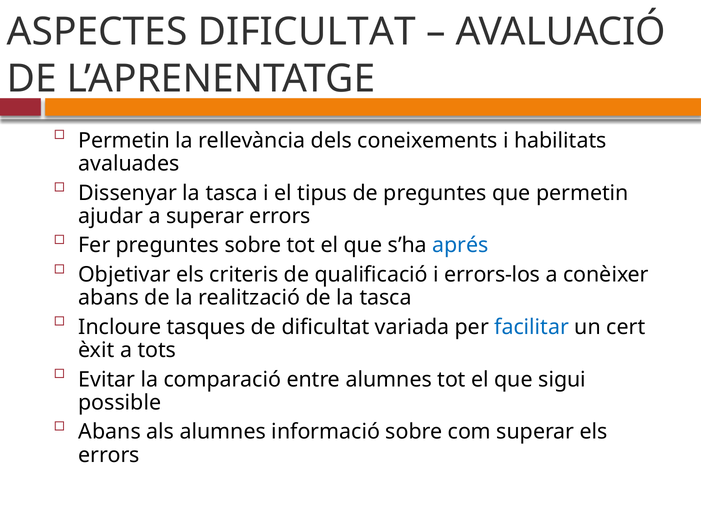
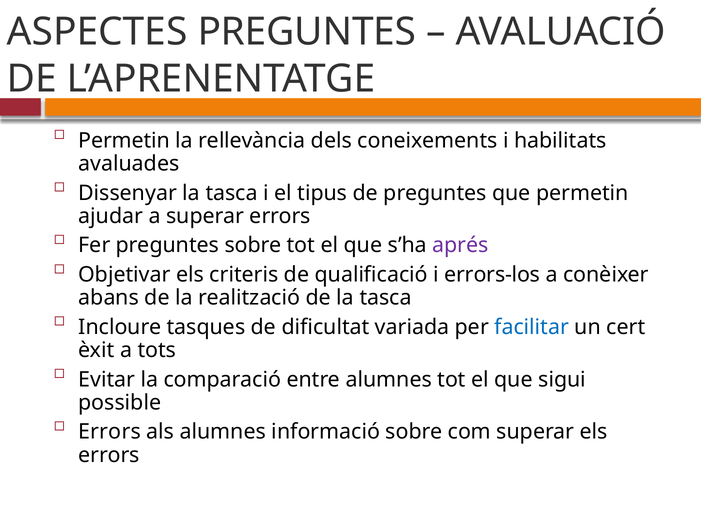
ASPECTES DIFICULTAT: DIFICULTAT -> PREGUNTES (307, 32)
aprés colour: blue -> purple (460, 245)
Abans: Abans -> Errors (110, 432)
